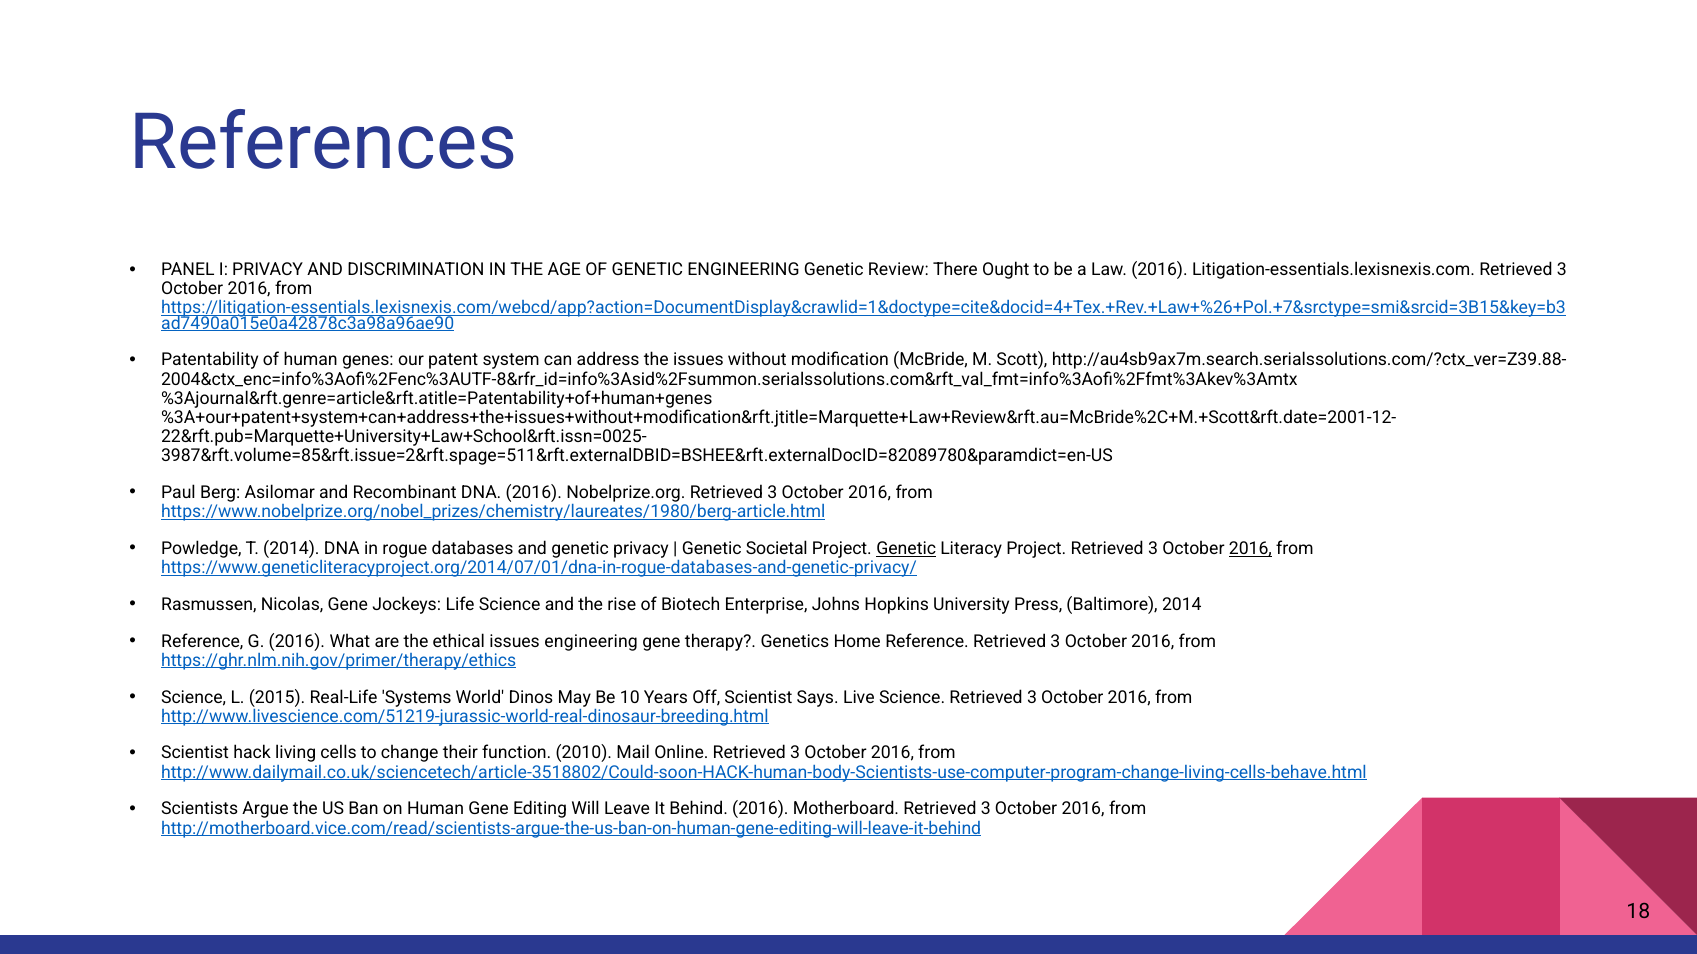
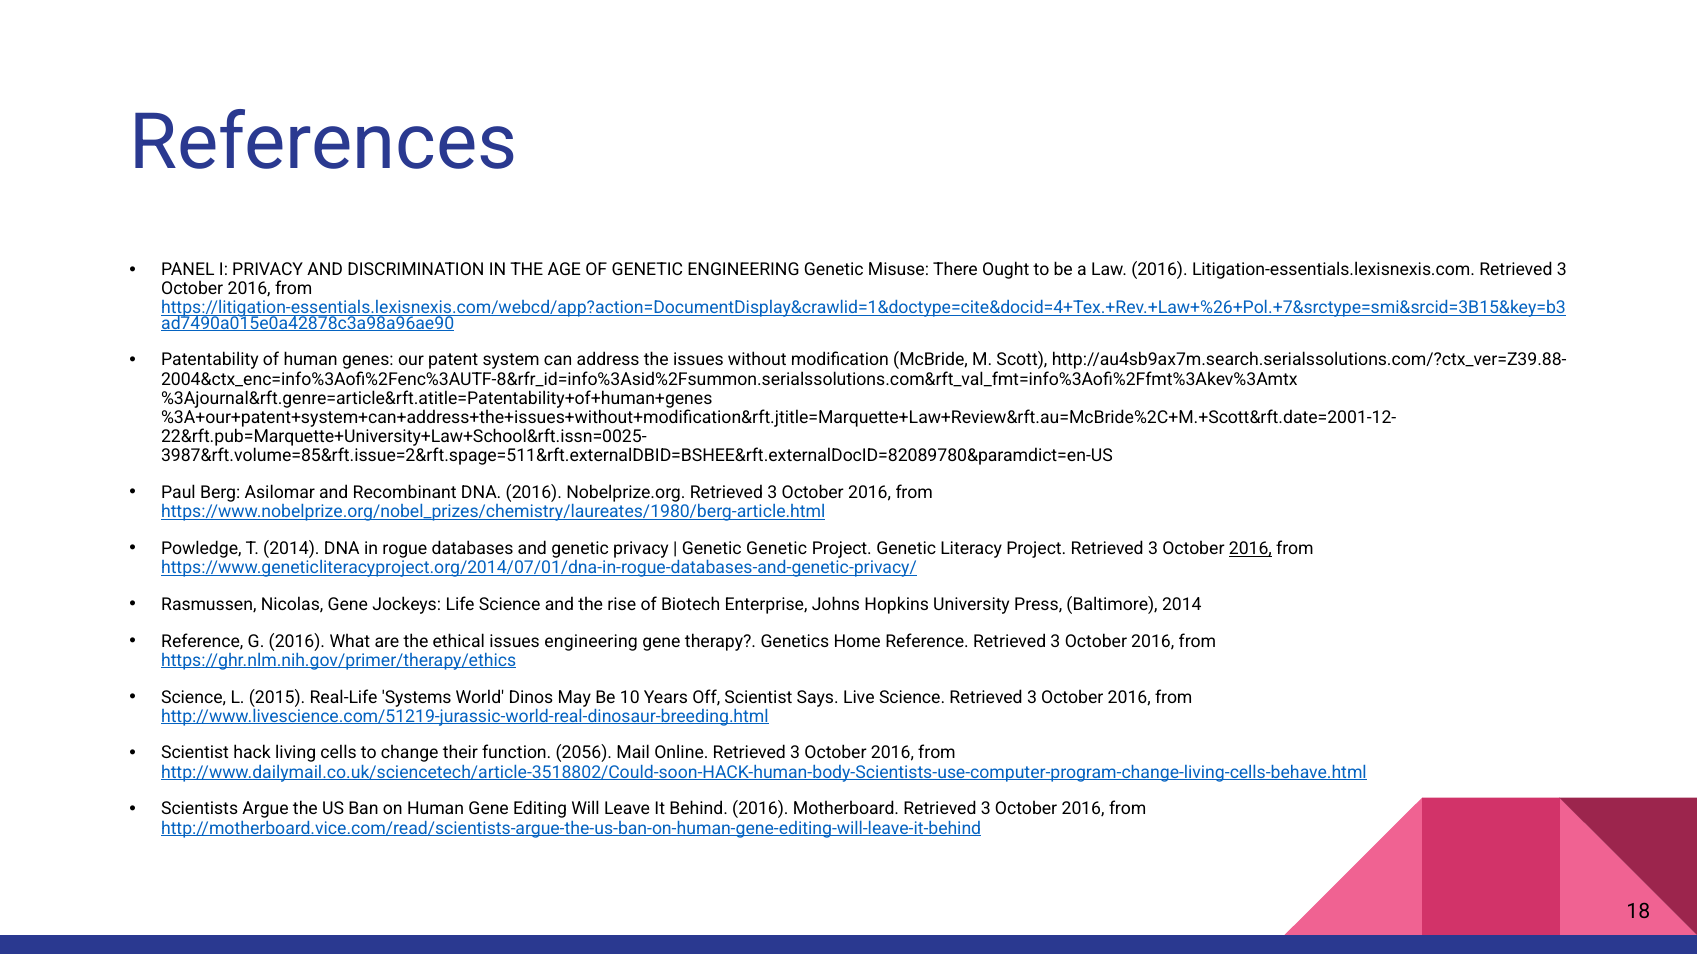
Review: Review -> Misuse (898, 270)
Genetic Societal: Societal -> Genetic (777, 549)
Genetic underline: present -> none (906, 549)
2010: 2010 -> 2056 (584, 754)
